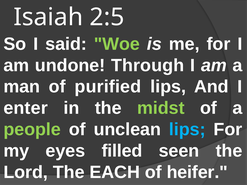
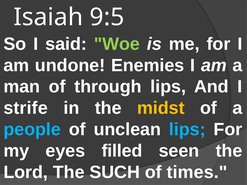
2:5: 2:5 -> 9:5 (107, 17)
Through: Through -> Enemies (148, 65)
purified: purified -> through (108, 87)
enter: enter -> strife (26, 108)
midst colour: light green -> yellow (161, 108)
people colour: light green -> light blue (32, 130)
EACH: EACH -> SUCH (115, 172)
heifer: heifer -> times (197, 172)
